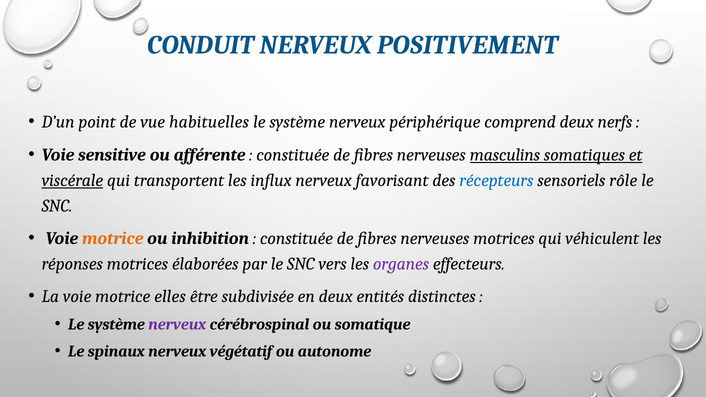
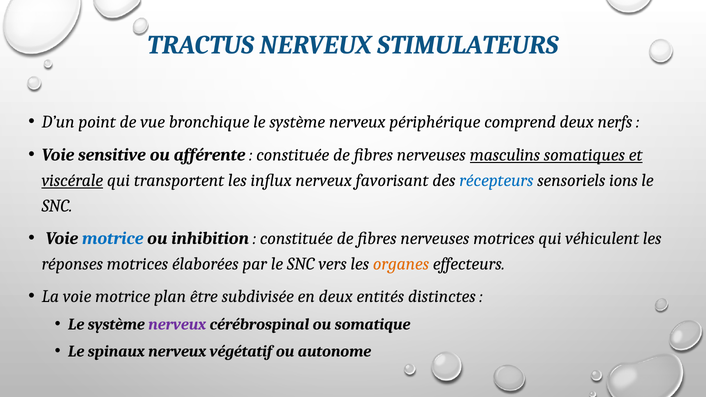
CONDUIT: CONDUIT -> TRACTUS (201, 45)
POSITIVEMENT: POSITIVEMENT -> STIMULATEURS (468, 45)
habituelles: habituelles -> bronchique (209, 122)
rôle: rôle -> ions (623, 180)
motrice colour: orange -> blue (113, 239)
organes colour: purple -> orange (401, 264)
elles: elles -> plan (170, 297)
